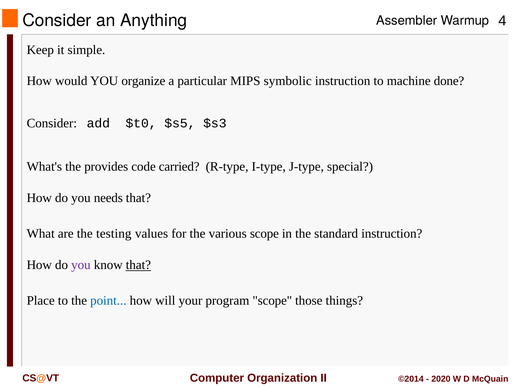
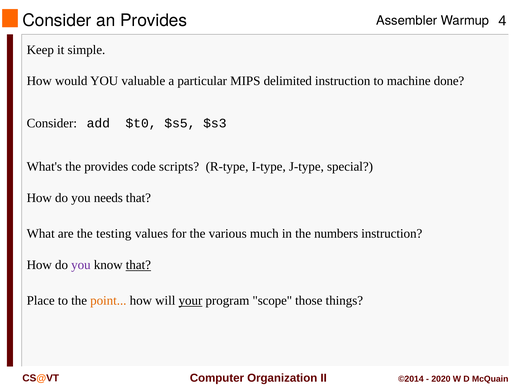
an Anything: Anything -> Provides (154, 21)
organize: organize -> valuable (143, 81)
symbolic: symbolic -> delimited (288, 81)
carried: carried -> scripts (179, 167)
various scope: scope -> much (264, 234)
standard: standard -> numbers (336, 234)
point colour: blue -> orange (108, 301)
your underline: none -> present (190, 301)
